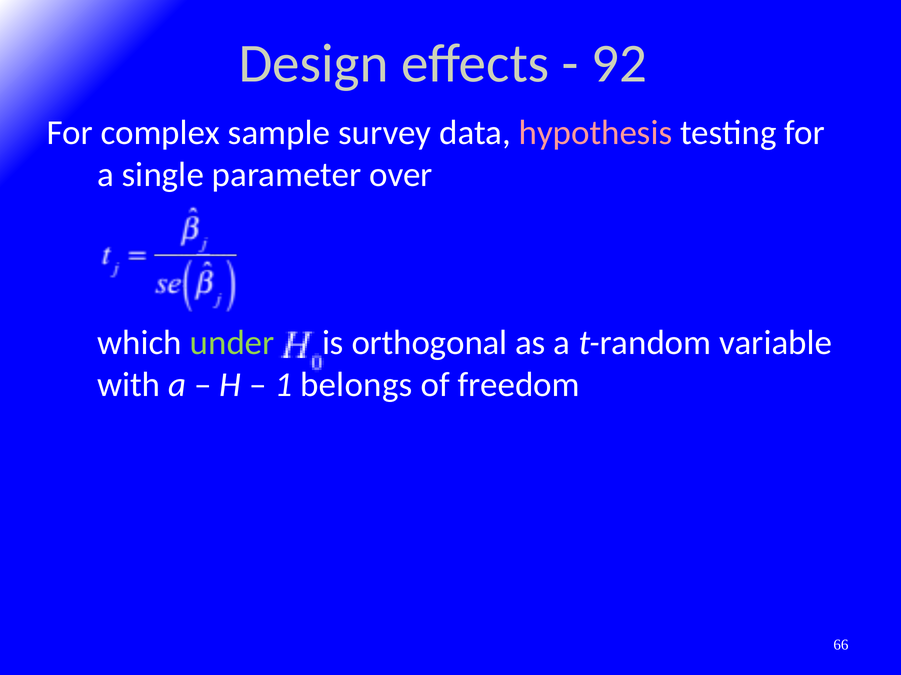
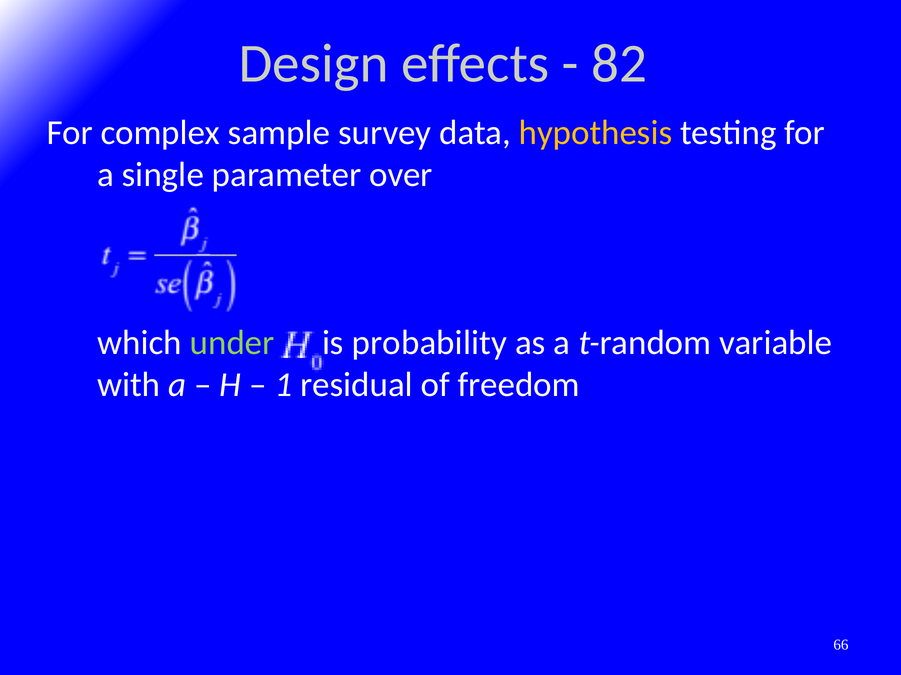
92: 92 -> 82 (619, 64)
hypothesis colour: pink -> yellow (595, 133)
orthogonal: orthogonal -> probability (429, 343)
belongs: belongs -> residual (356, 385)
